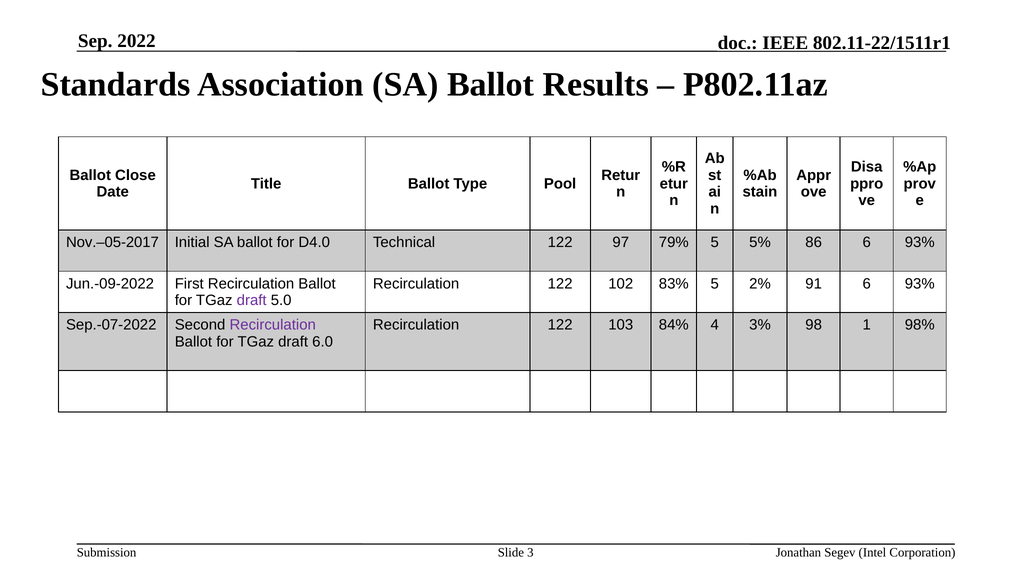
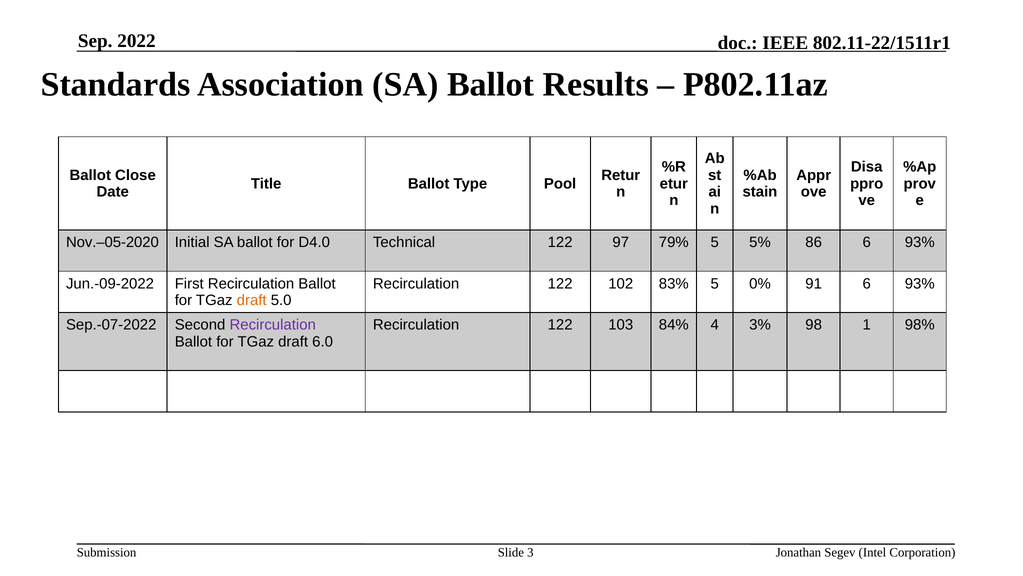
Nov.–05-2017: Nov.–05-2017 -> Nov.–05-2020 (112, 242)
2%: 2% -> 0% (760, 283)
draft colour: purple -> orange (252, 300)
